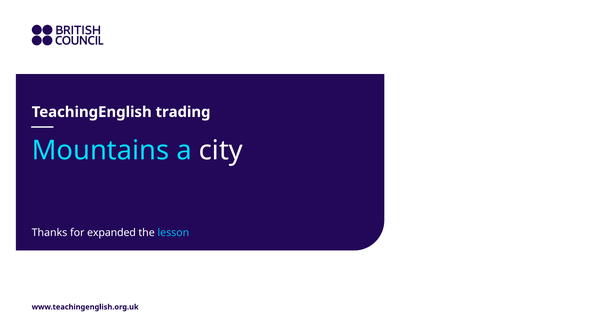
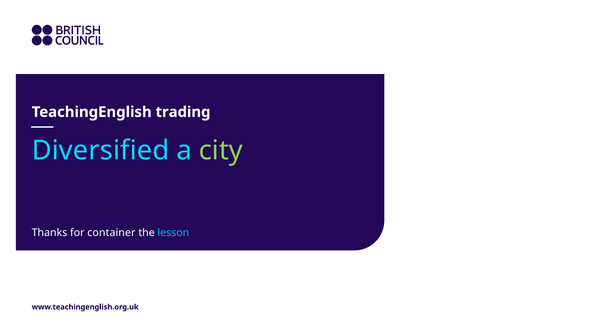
Mountains: Mountains -> Diversified (100, 151)
city colour: white -> light green (221, 151)
expanded: expanded -> container (111, 233)
